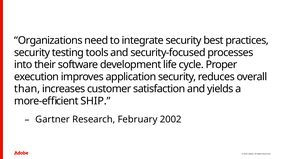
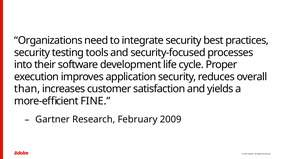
SHIP: SHIP -> FINE (95, 101)
2002: 2002 -> 2009 (171, 120)
